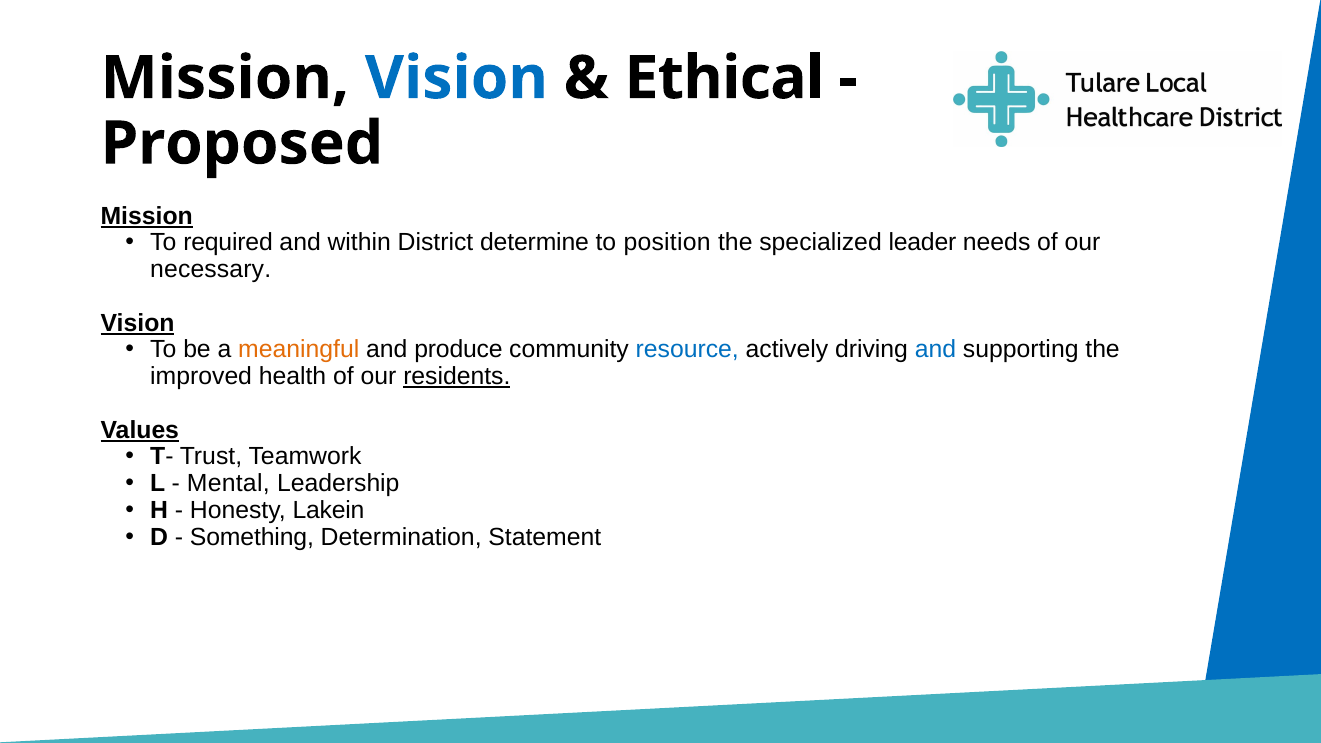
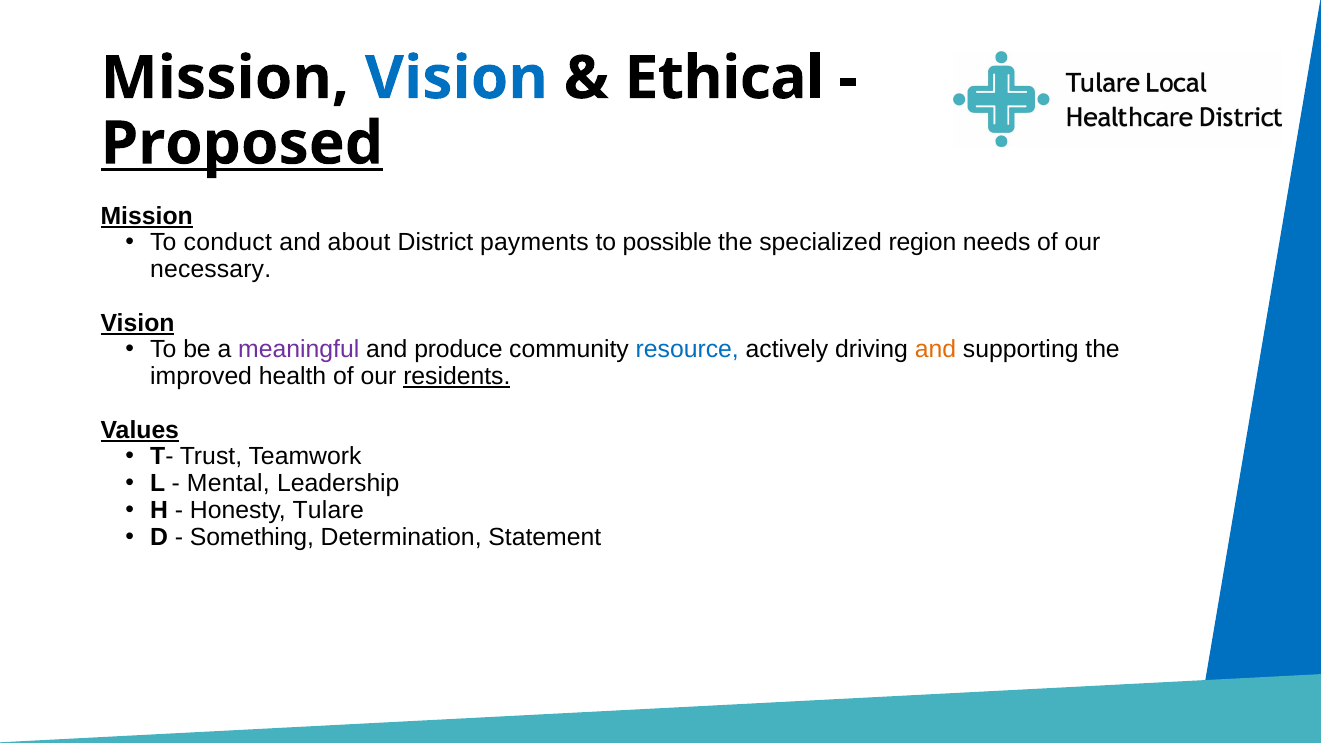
Proposed underline: none -> present (242, 144)
required: required -> conduct (228, 243)
within: within -> about (359, 243)
determine: determine -> payments (534, 243)
position: position -> possible (667, 243)
leader: leader -> region (922, 243)
meaningful colour: orange -> purple (299, 350)
and colour: blue -> orange (935, 350)
Lakein: Lakein -> Tulare (328, 510)
